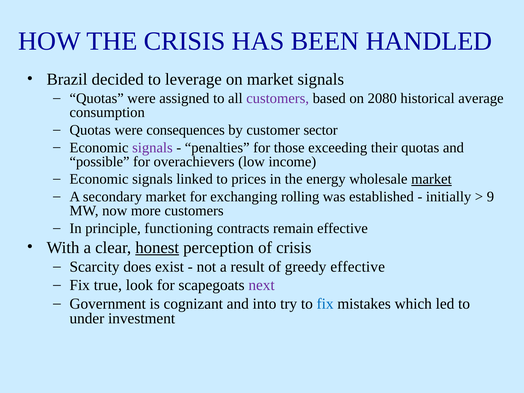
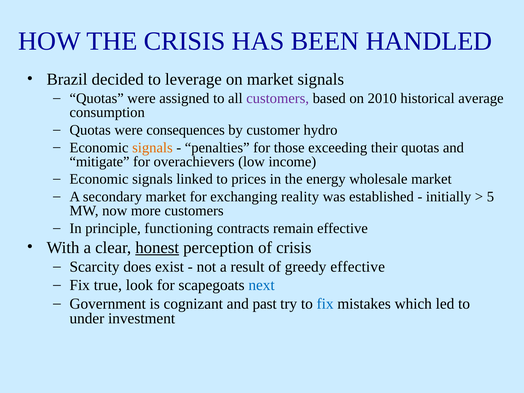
2080: 2080 -> 2010 (382, 98)
sector: sector -> hydro (321, 130)
signals colour: purple -> orange (152, 148)
possible: possible -> mitigate (100, 162)
market underline: present -> none (431, 179)
rolling: rolling -> reality (300, 197)
9: 9 -> 5 (490, 197)
next colour: purple -> blue (262, 285)
into: into -> past (265, 304)
